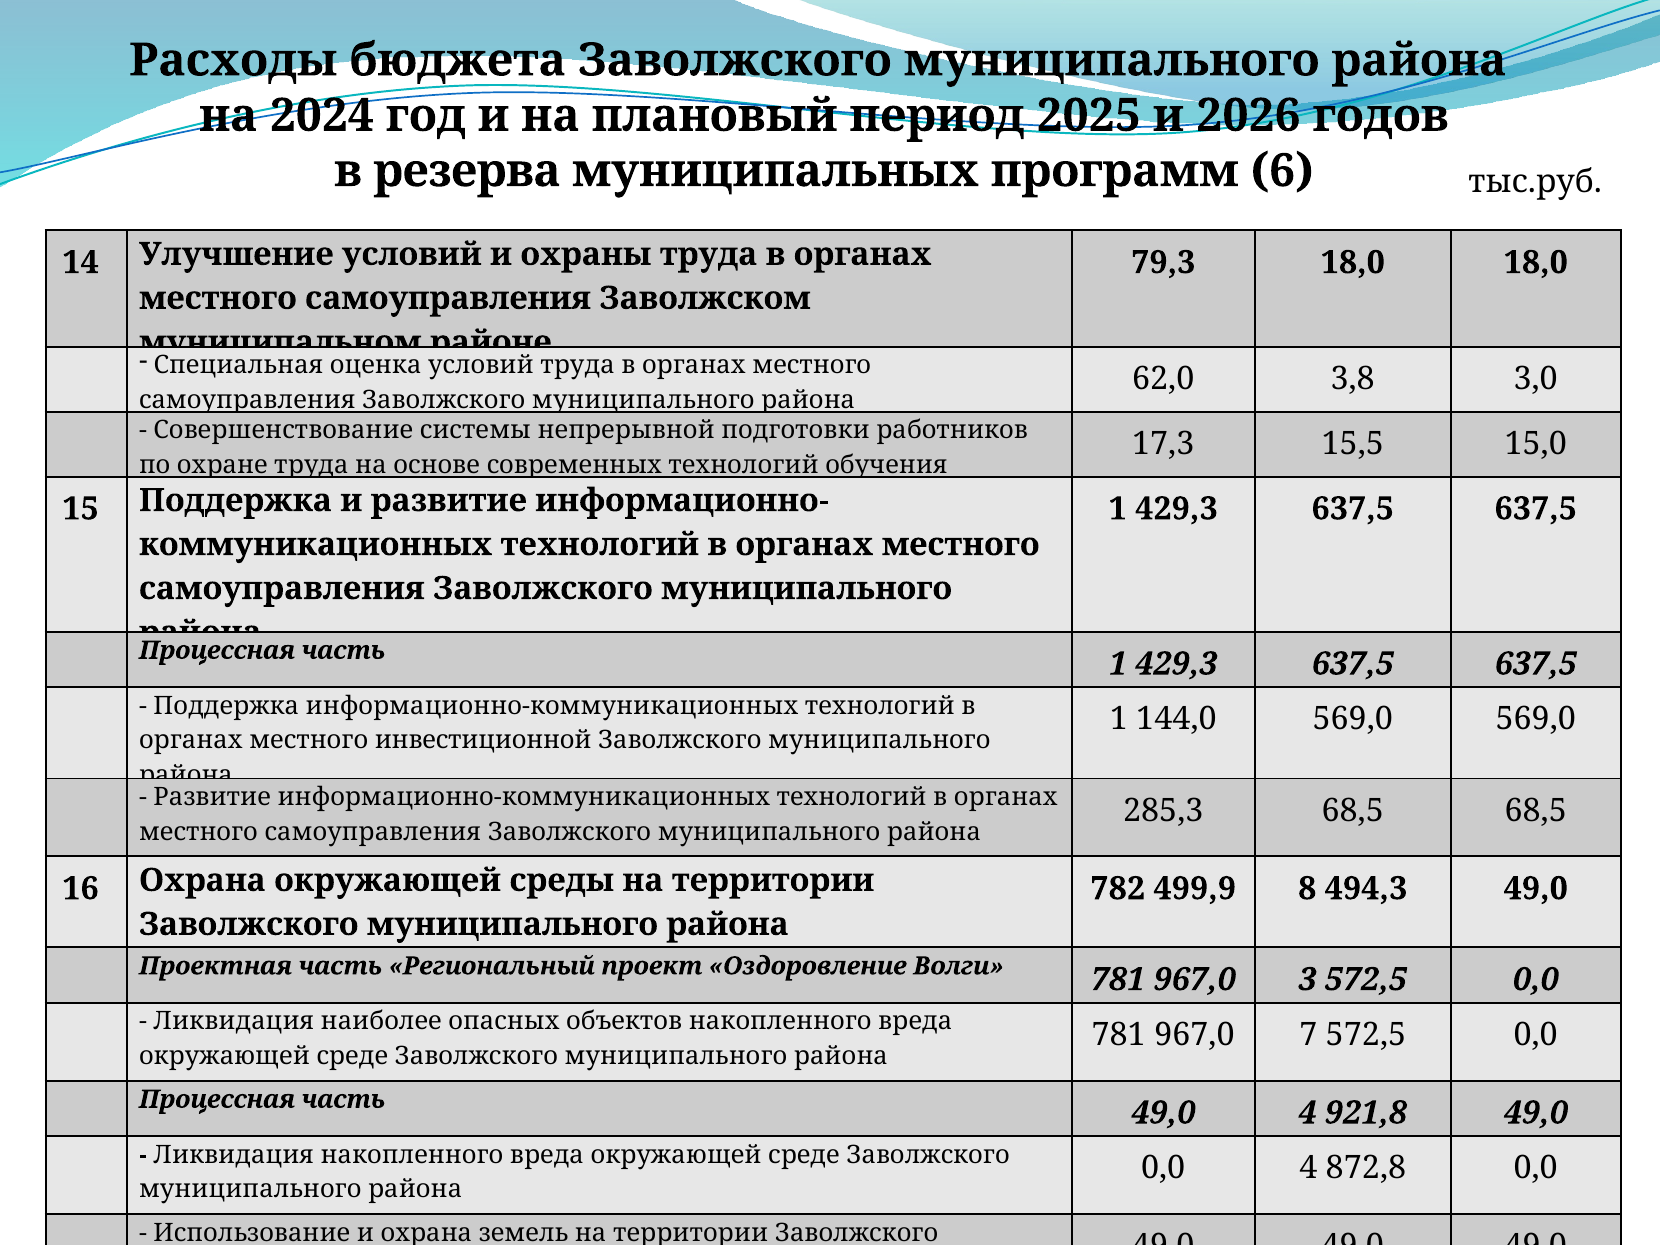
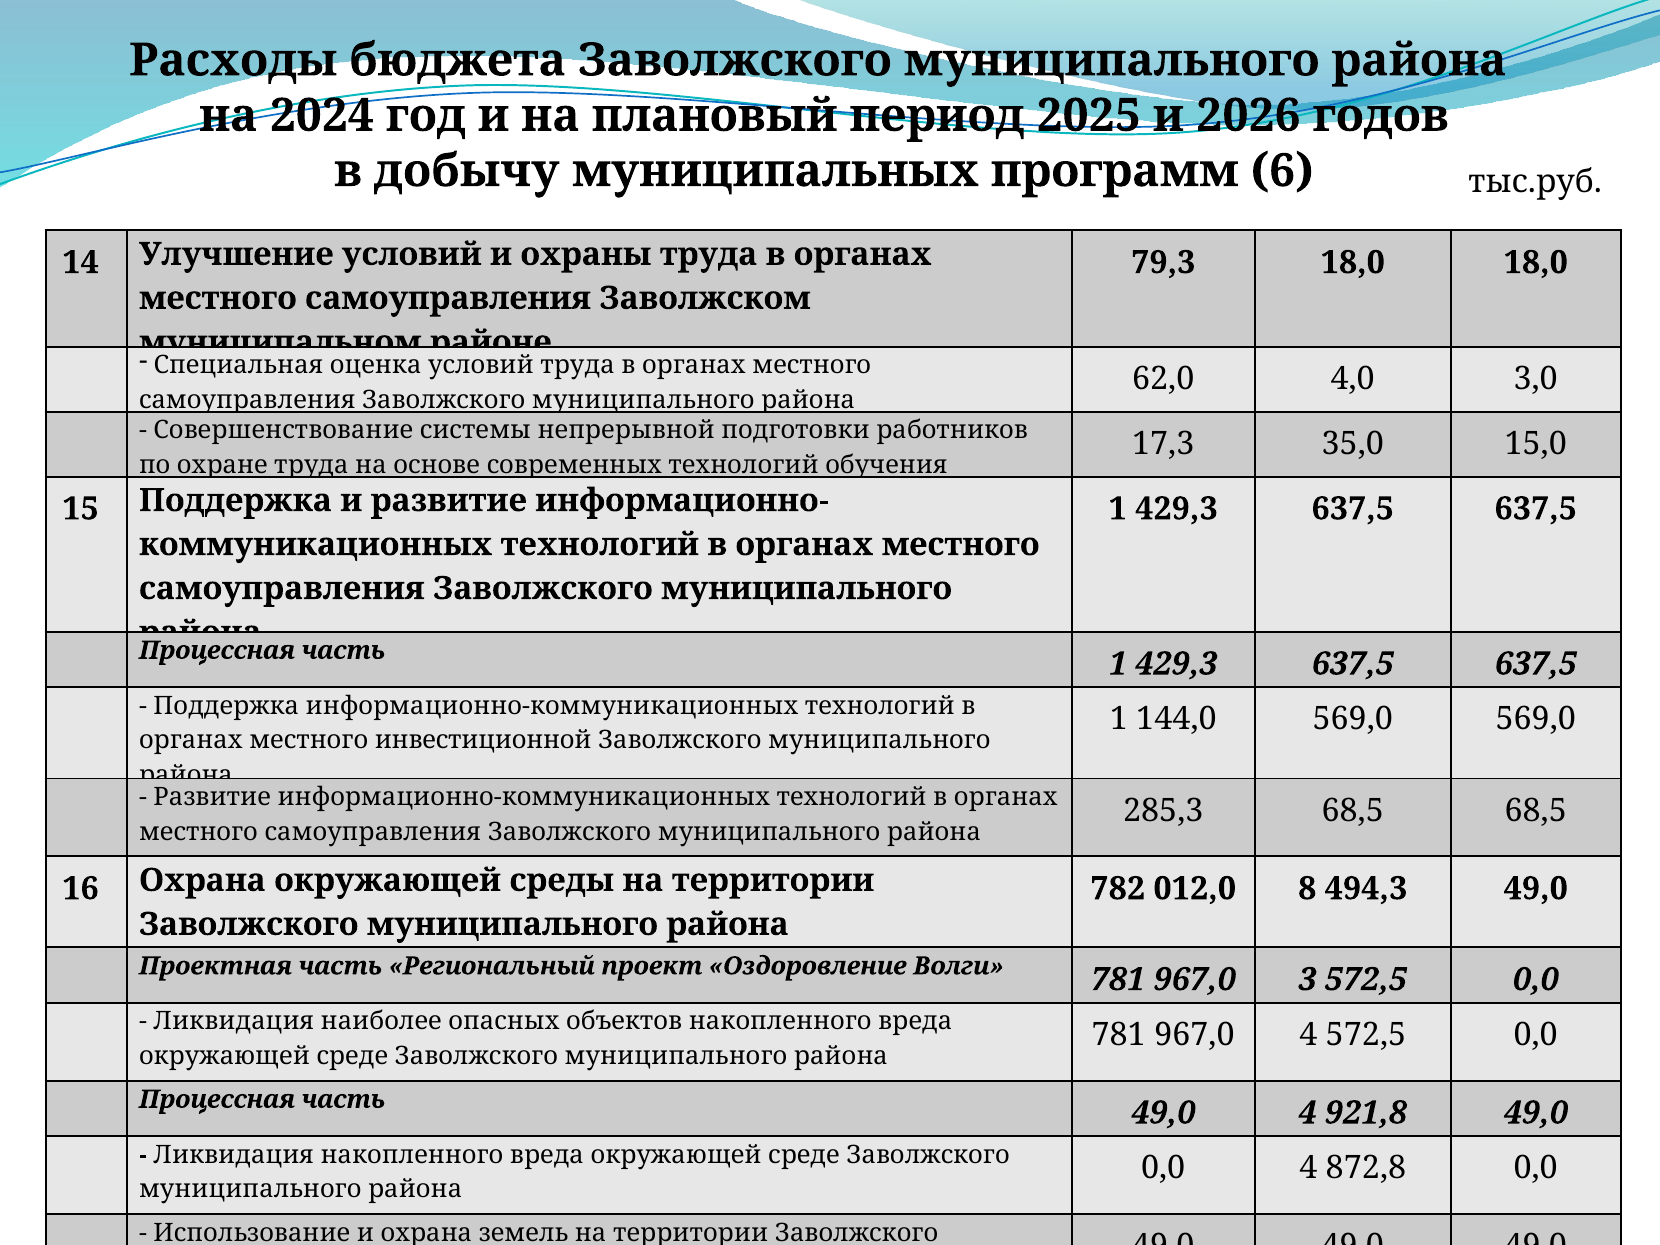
резерва: резерва -> добычу (467, 171)
3,8: 3,8 -> 4,0 (1353, 379)
15,5: 15,5 -> 35,0 (1353, 444)
499,9: 499,9 -> 012,0 (1195, 889)
967,0 7: 7 -> 4 (1308, 1035)
